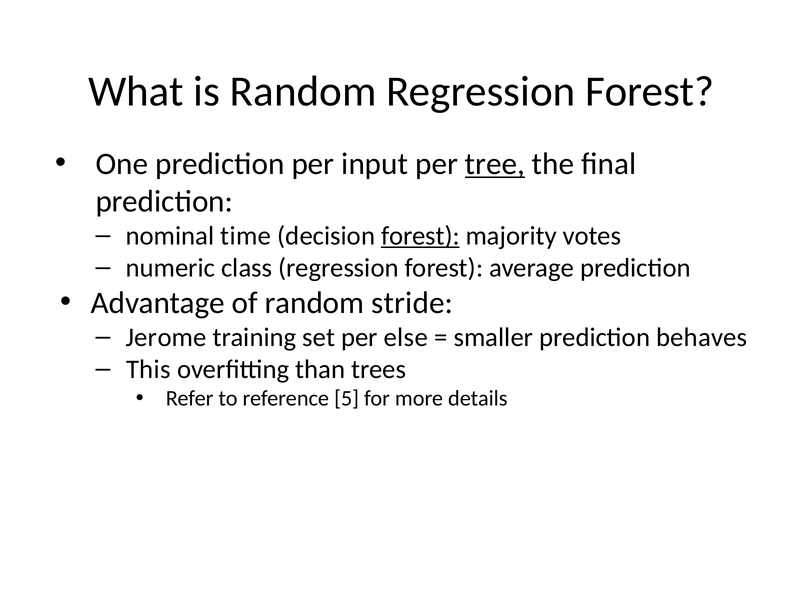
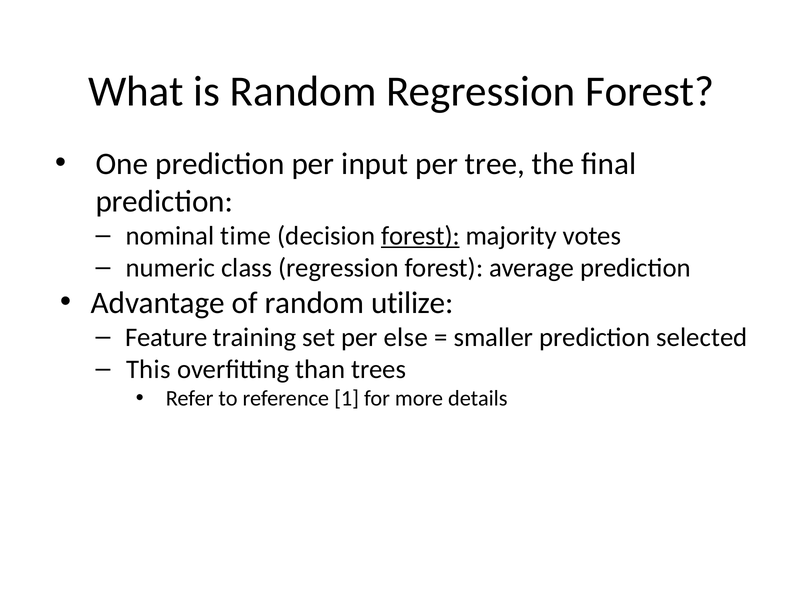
tree underline: present -> none (495, 164)
stride: stride -> utilize (412, 303)
Jerome: Jerome -> Feature (166, 338)
behaves: behaves -> selected (702, 338)
5: 5 -> 1 (347, 399)
